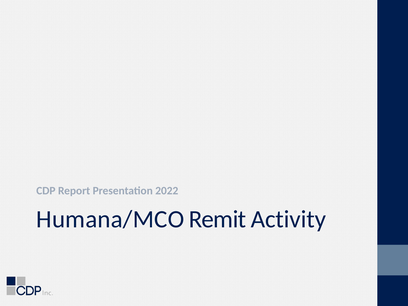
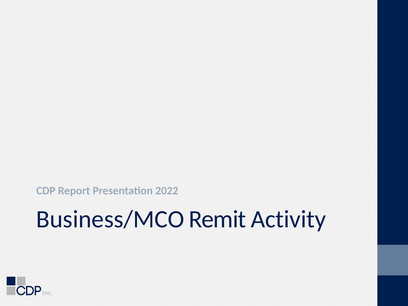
Humana/MCO: Humana/MCO -> Business/MCO (110, 219)
